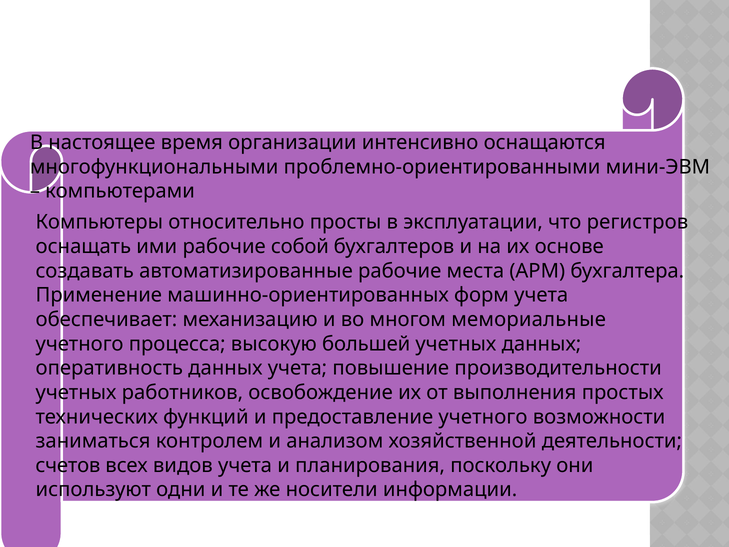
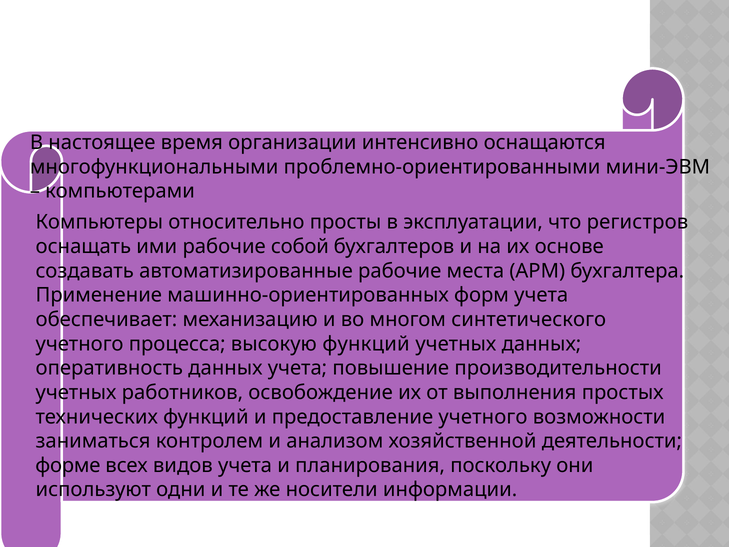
мемориальные: мемориальные -> синтетического (529, 319)
высокую большей: большей -> функций (366, 344)
счетов: счетов -> форме (68, 465)
